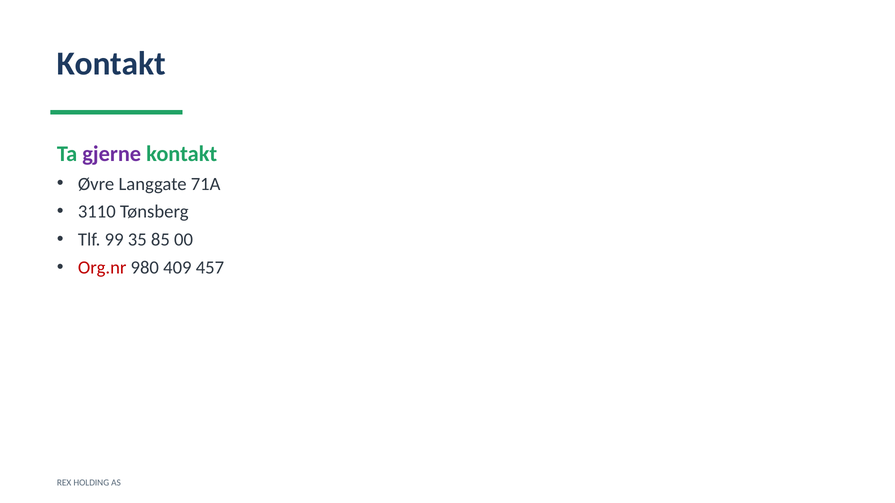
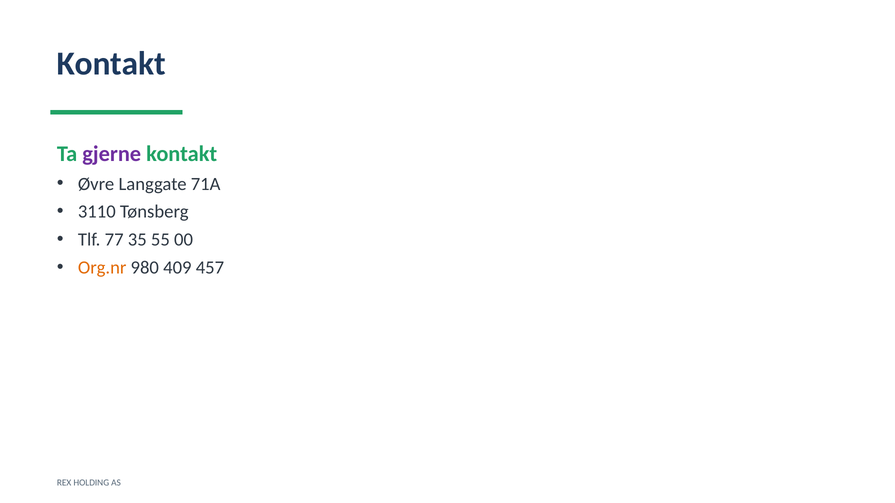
99: 99 -> 77 (114, 240)
85: 85 -> 55 (160, 240)
Org.nr colour: red -> orange (102, 268)
